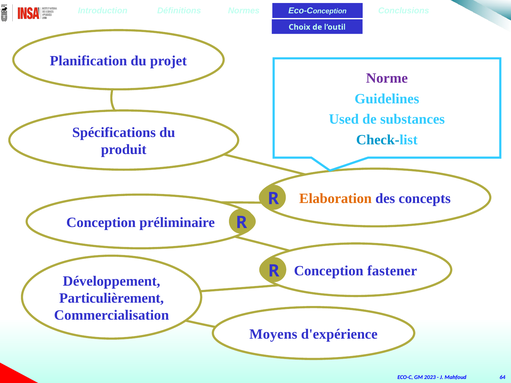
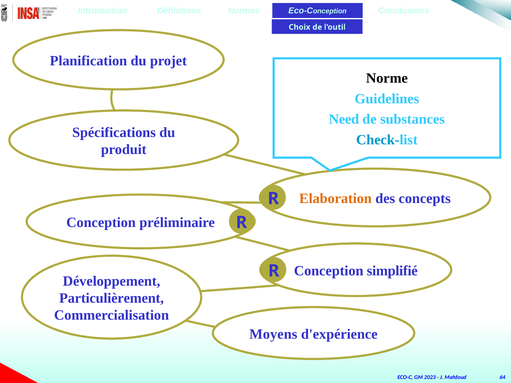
Norme colour: purple -> black (387, 78)
Used: Used -> Need (344, 119)
fastener: fastener -> simplifié (392, 271)
